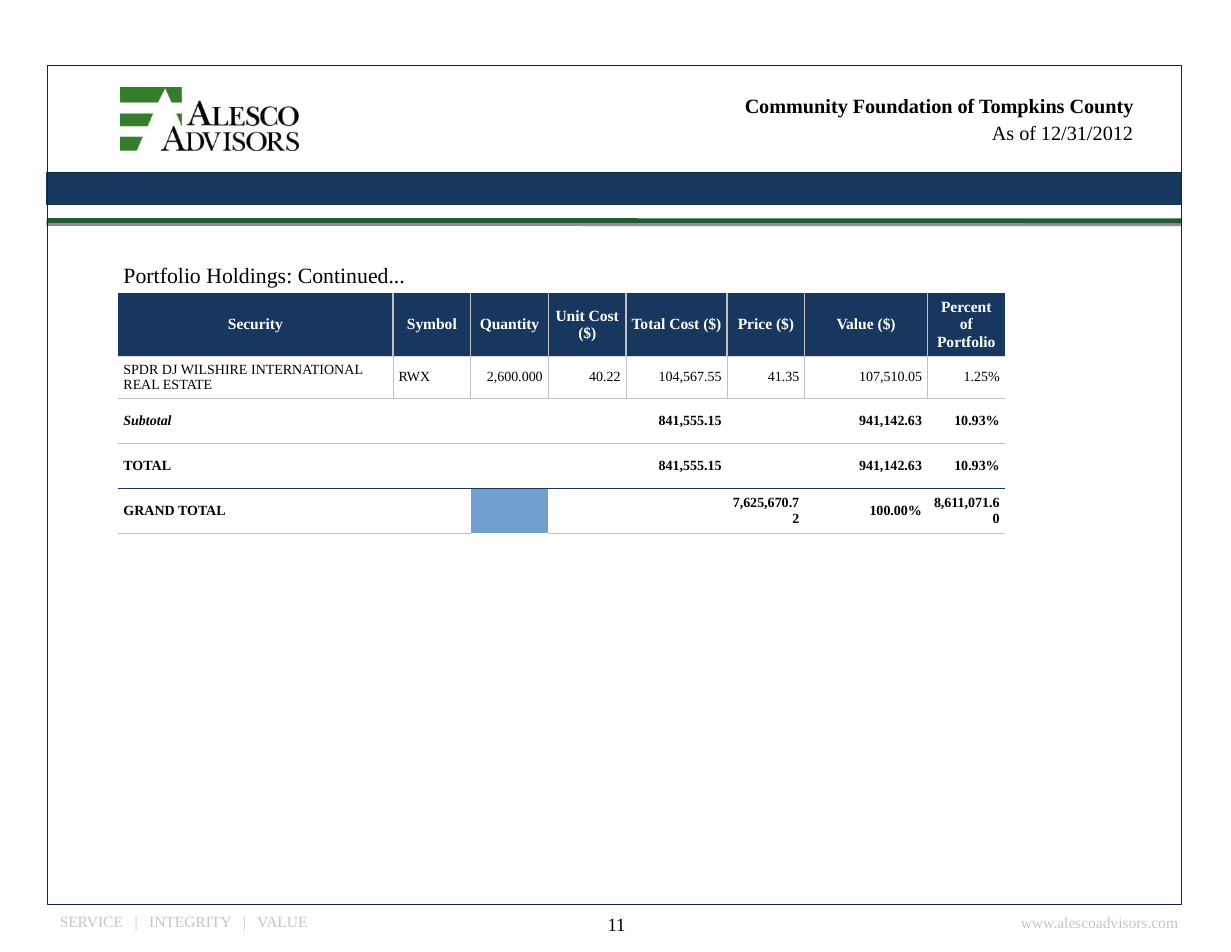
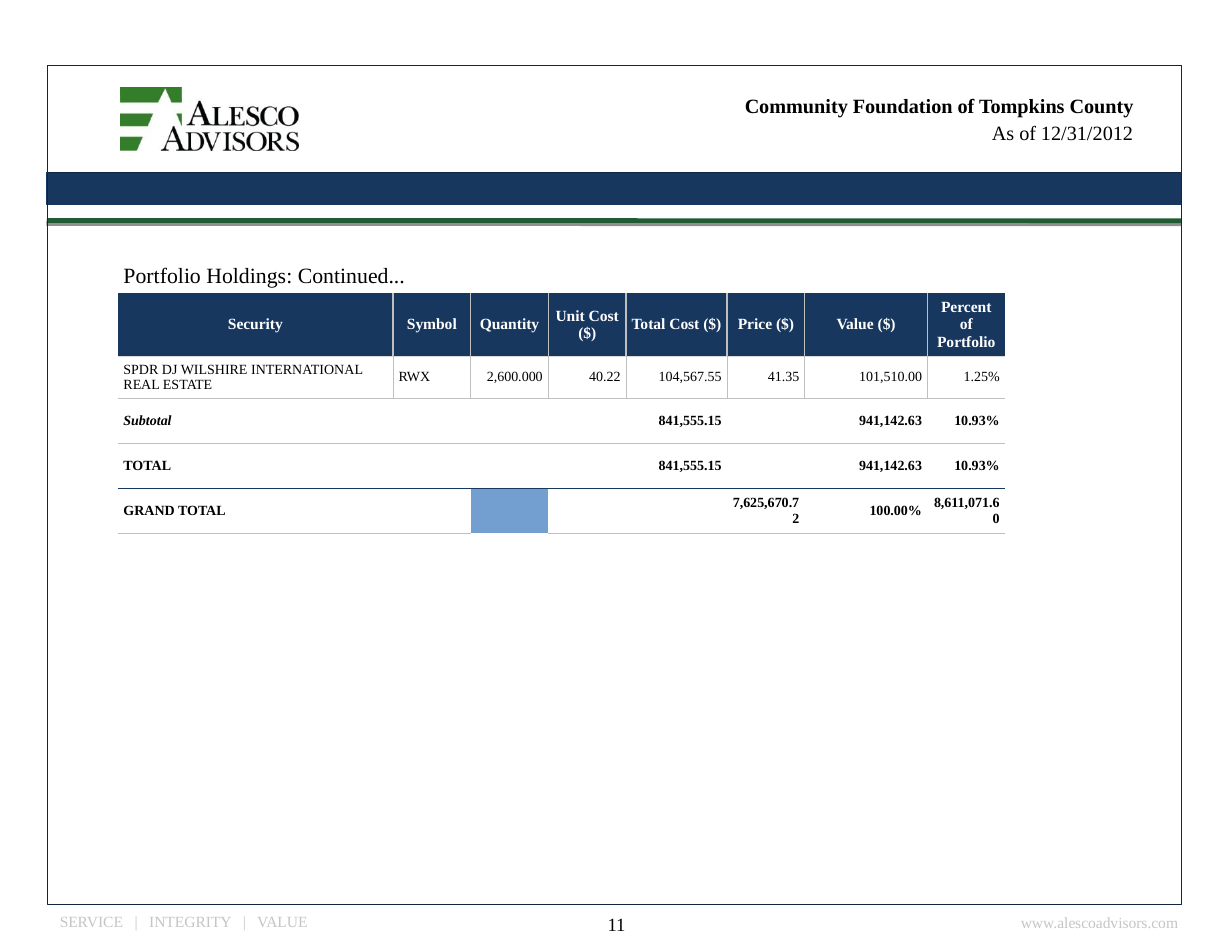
107,510.05: 107,510.05 -> 101,510.00 (891, 377)
